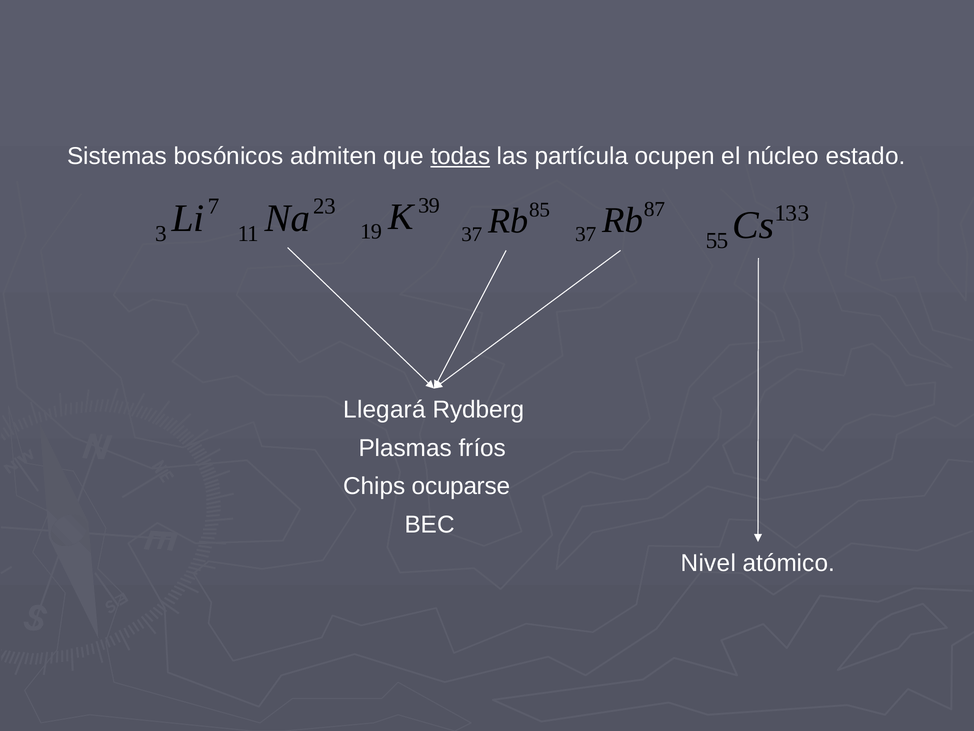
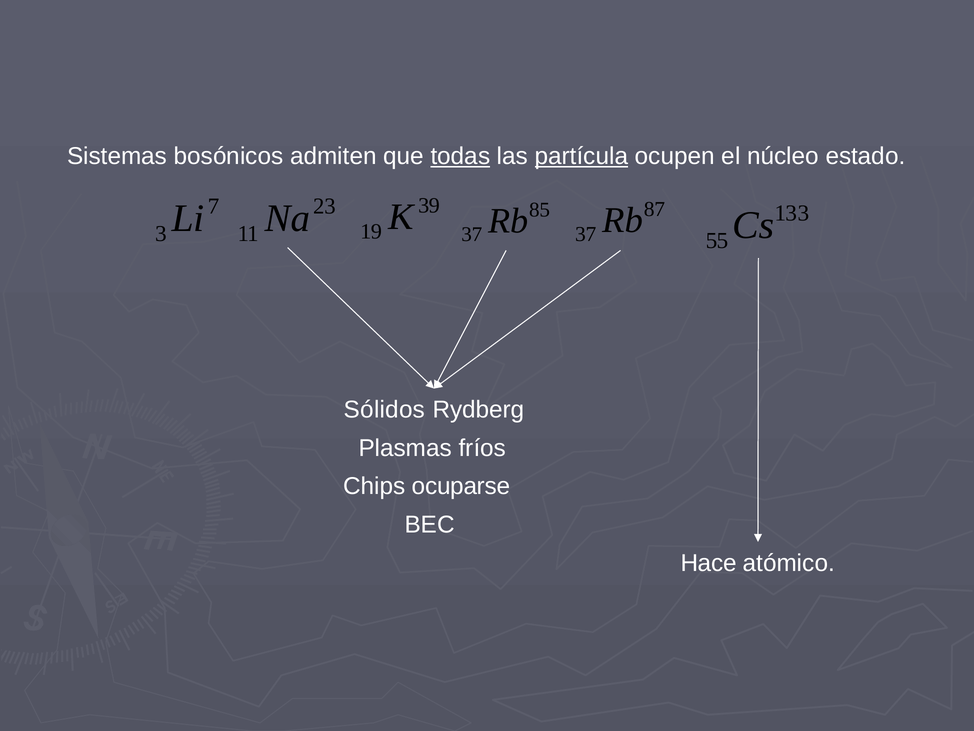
partícula underline: none -> present (581, 156)
Llegará: Llegará -> Sólidos (384, 409)
Nivel: Nivel -> Hace (709, 563)
